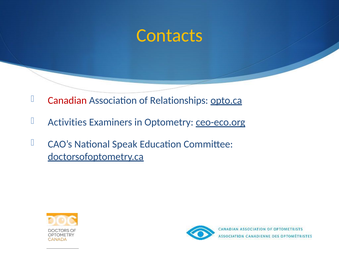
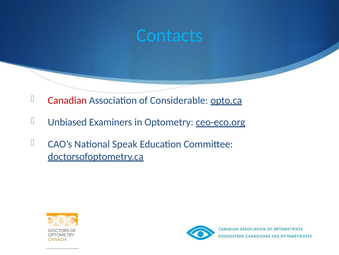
Contacts colour: yellow -> light blue (170, 35)
Relationships: Relationships -> Considerable (179, 100)
Activities: Activities -> Unbiased (67, 122)
